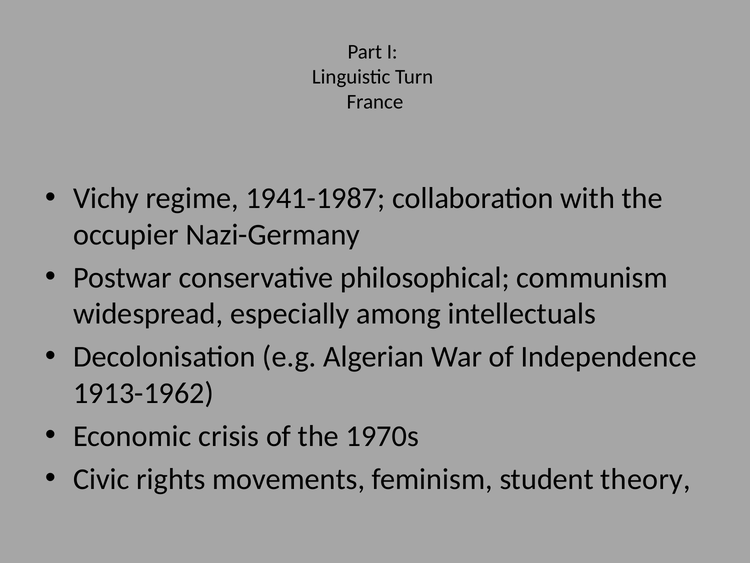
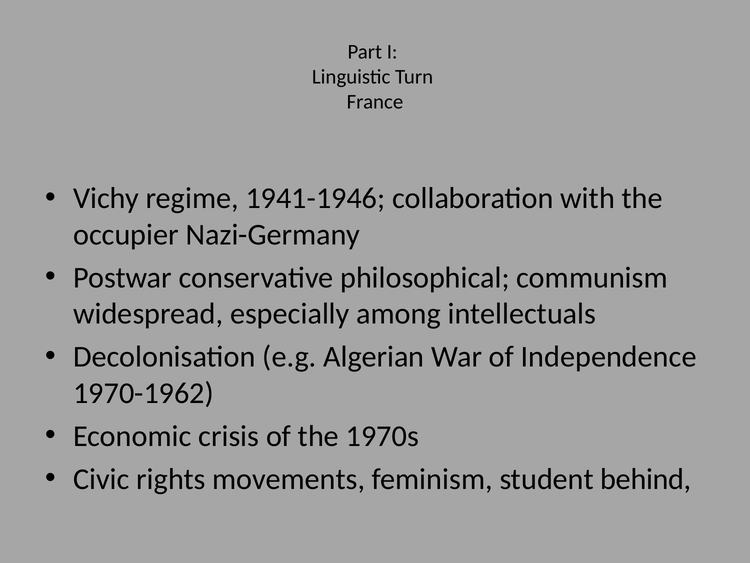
1941-1987: 1941-1987 -> 1941-1946 (315, 198)
1913-1962: 1913-1962 -> 1970-1962 (144, 393)
theory: theory -> behind (646, 479)
